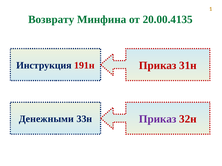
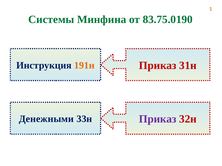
Возврату: Возврату -> Системы (51, 19)
20.00.4135: 20.00.4135 -> 83.75.0190 (168, 19)
191н colour: red -> orange (84, 65)
